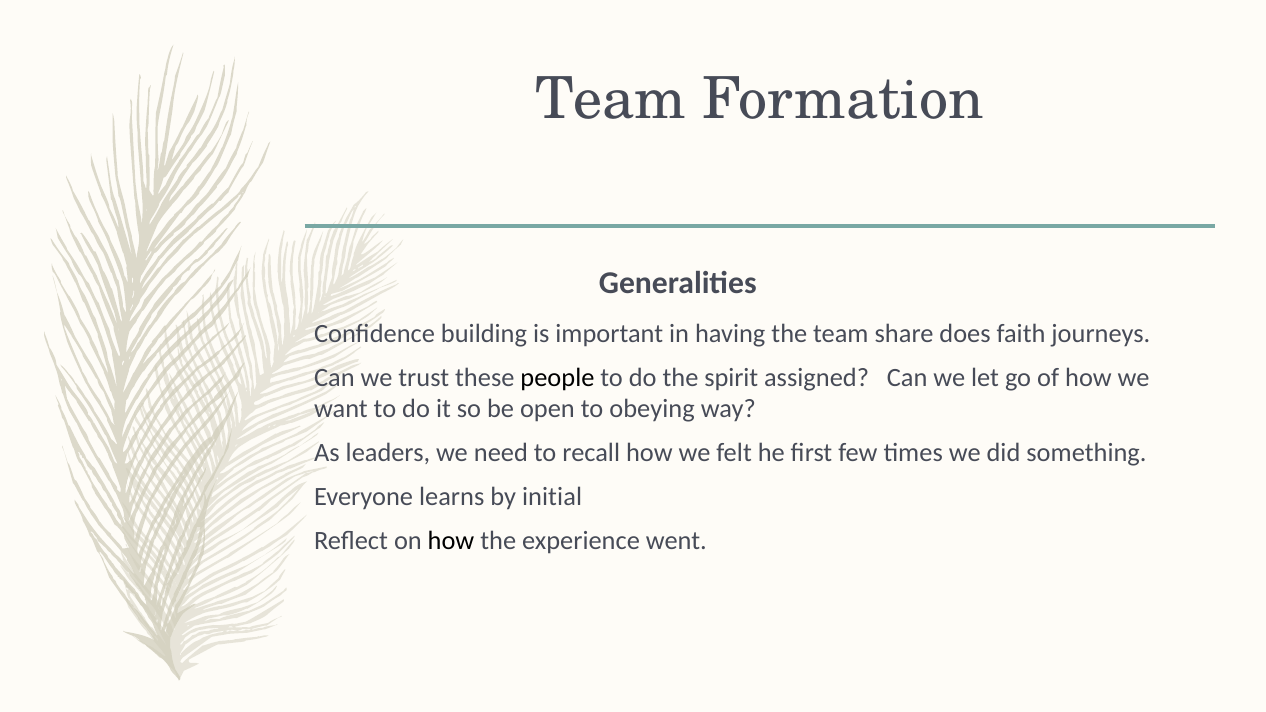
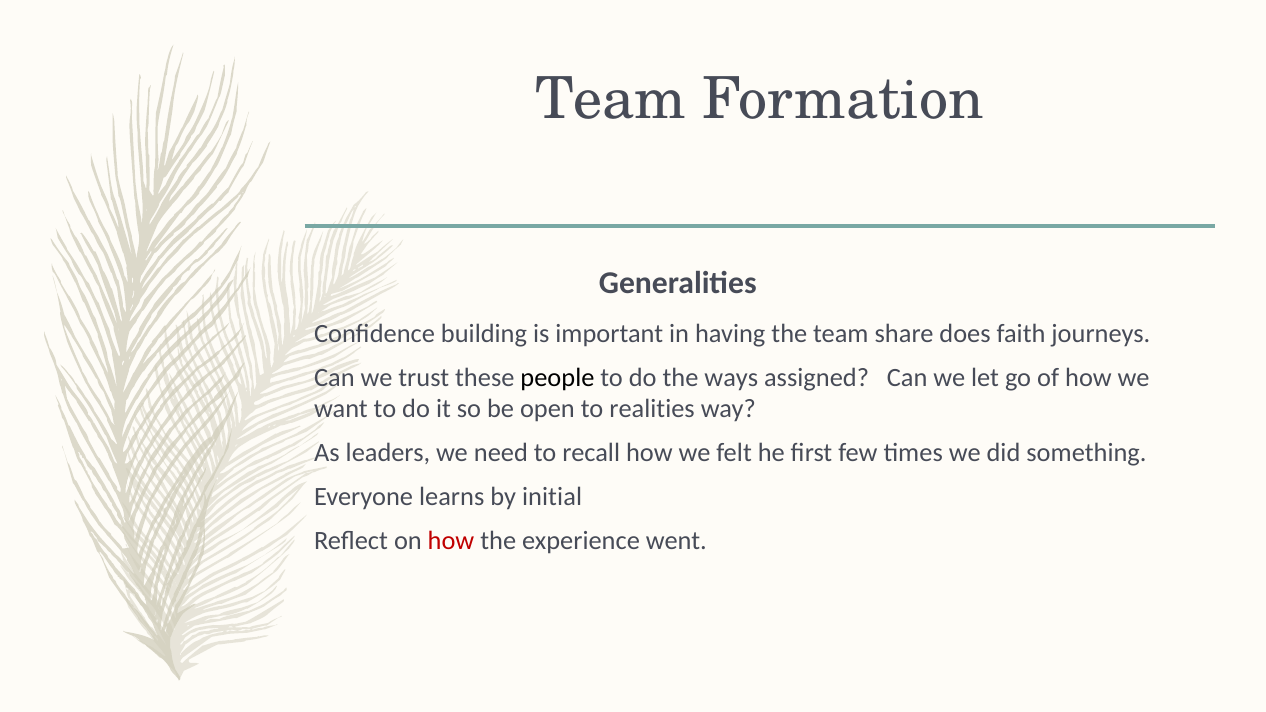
spirit: spirit -> ways (731, 377)
obeying: obeying -> realities (652, 409)
how colour: black -> red (451, 541)
